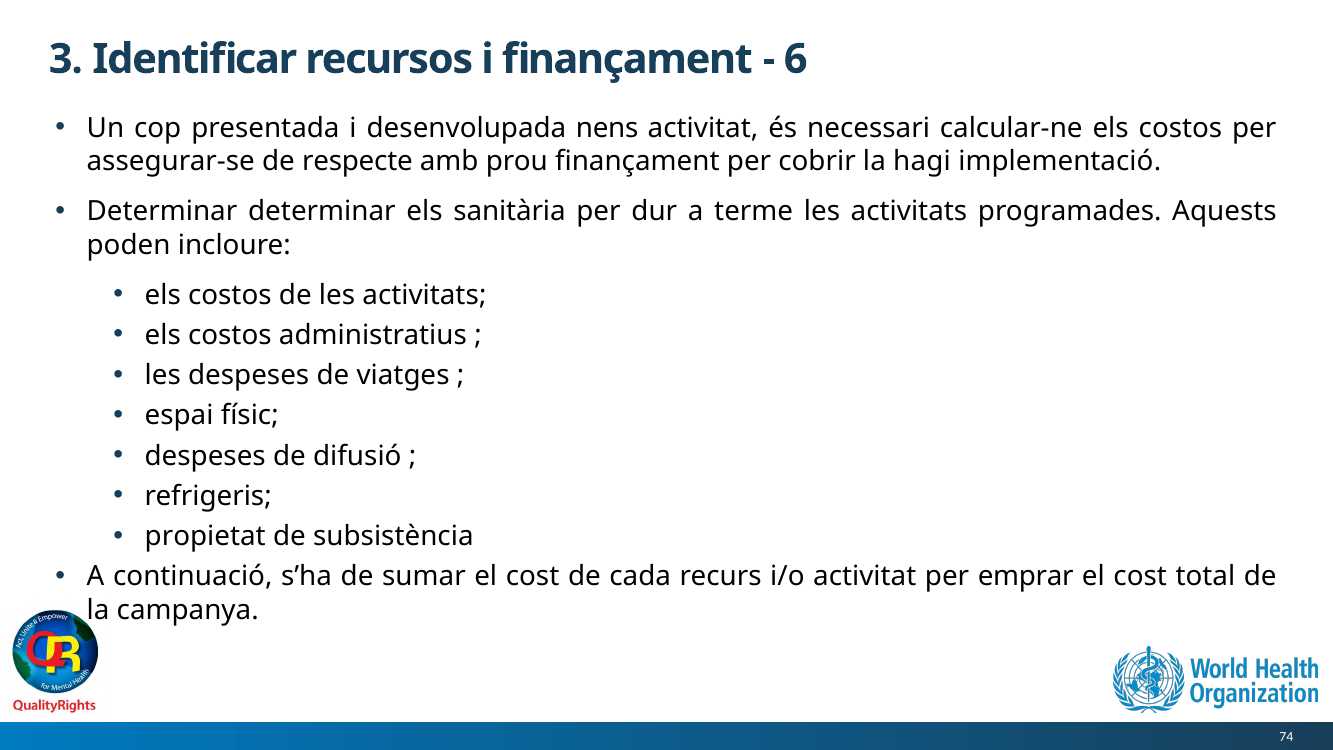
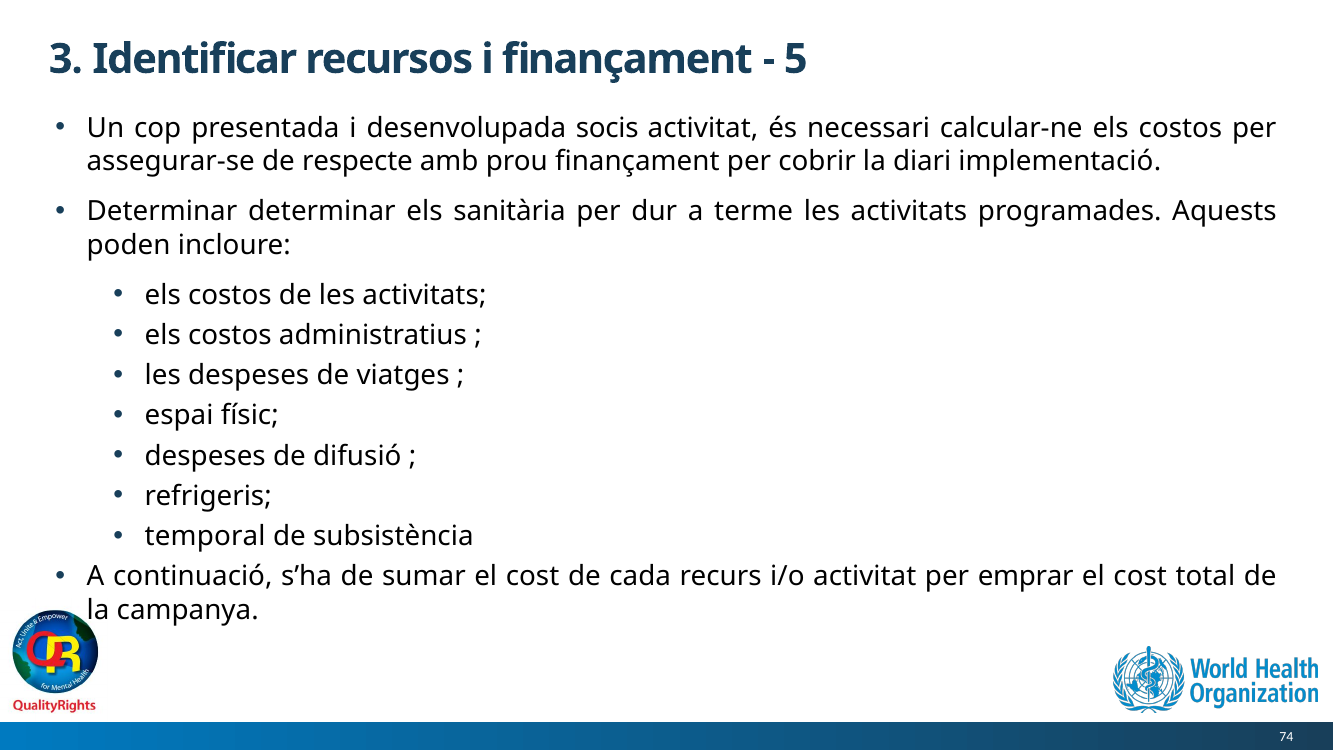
6: 6 -> 5 (796, 59)
nens: nens -> socis (607, 128)
hagi: hagi -> diari (922, 161)
propietat: propietat -> temporal (205, 536)
